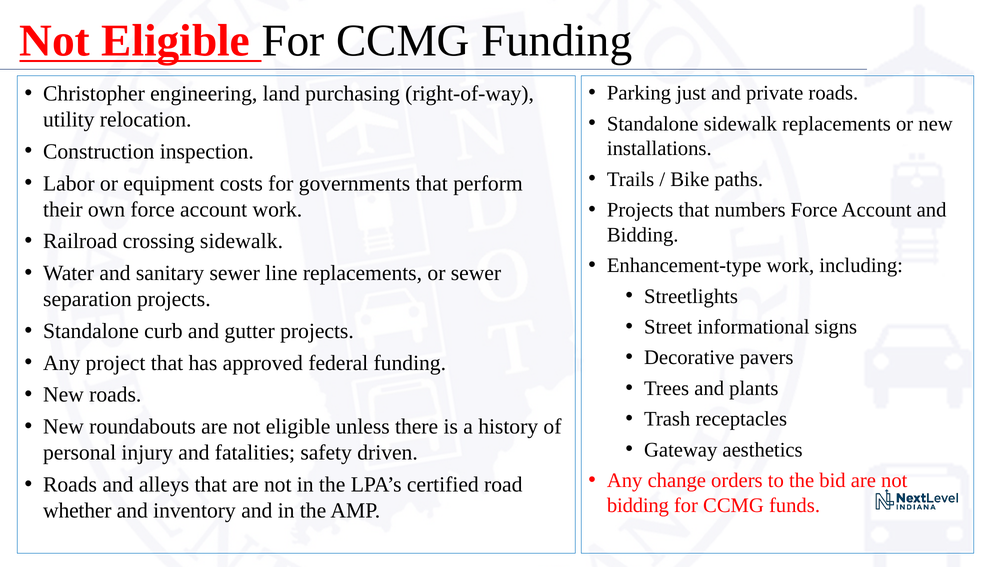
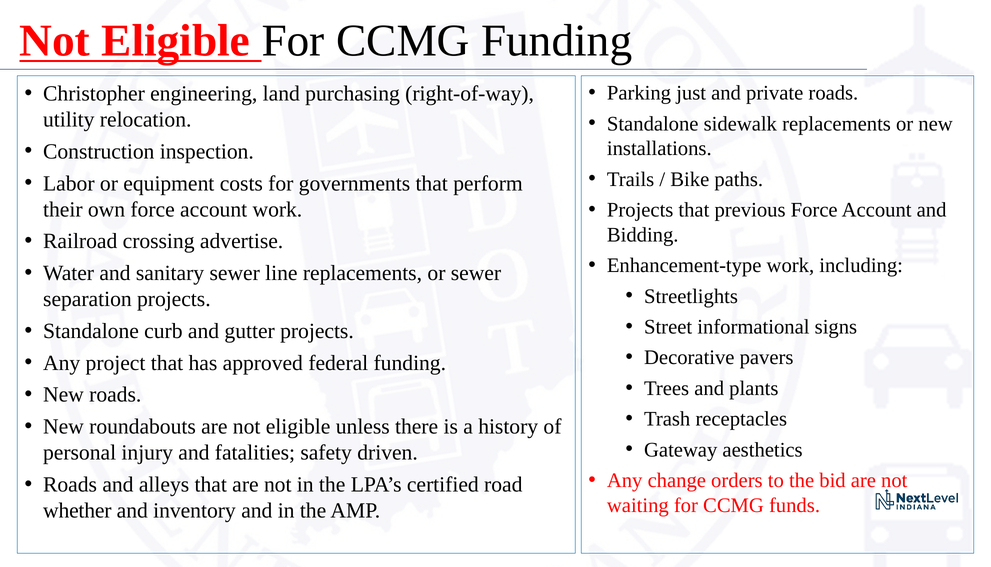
numbers: numbers -> previous (750, 210)
crossing sidewalk: sidewalk -> advertise (242, 241)
bidding: bidding -> waiting (638, 505)
